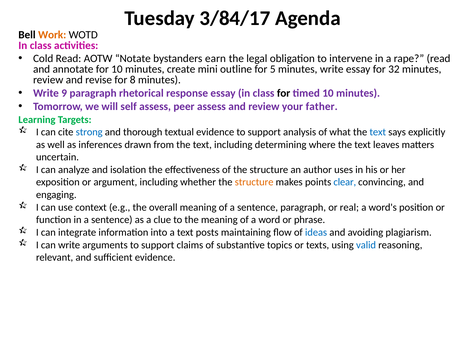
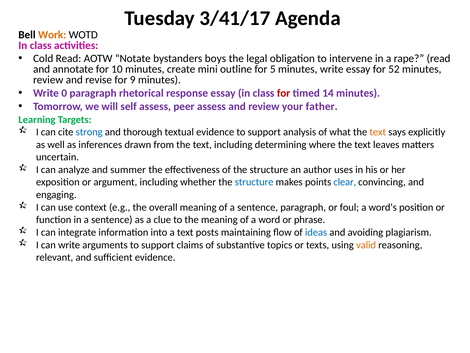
3/84/17: 3/84/17 -> 3/41/17 (235, 18)
earn: earn -> boys (215, 59)
32: 32 -> 52 (394, 69)
8: 8 -> 9 (133, 80)
9: 9 -> 0 (64, 93)
for colour: black -> red (284, 93)
timed 10: 10 -> 14 (328, 93)
text colour: blue -> orange (378, 132)
isolation: isolation -> summer (128, 169)
structure colour: orange -> blue (254, 182)
real: real -> foul (349, 207)
valid colour: blue -> orange (366, 245)
